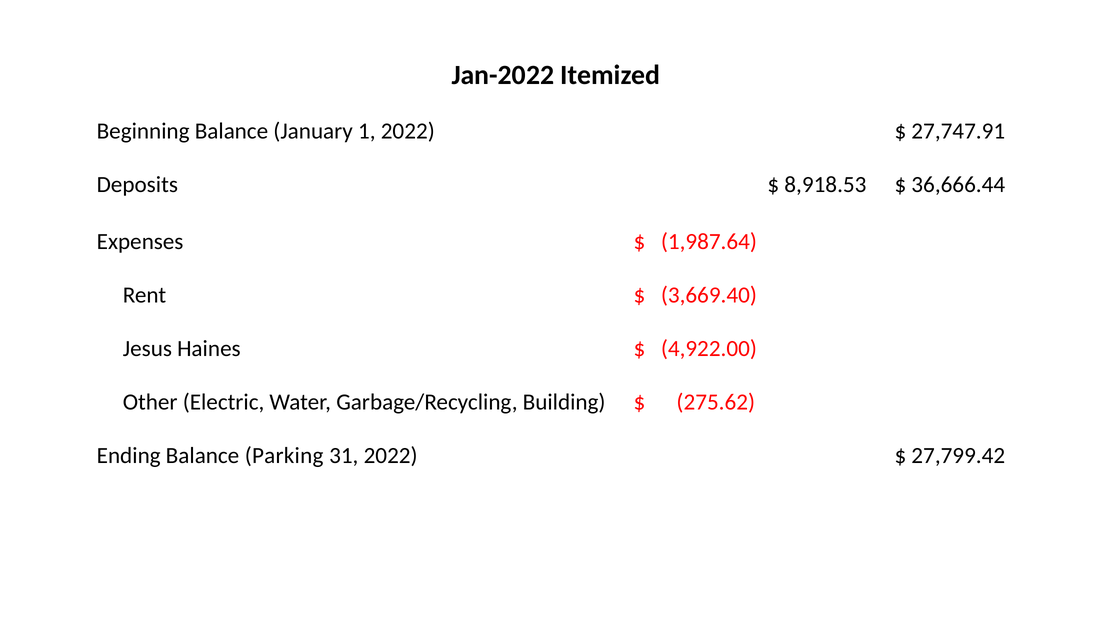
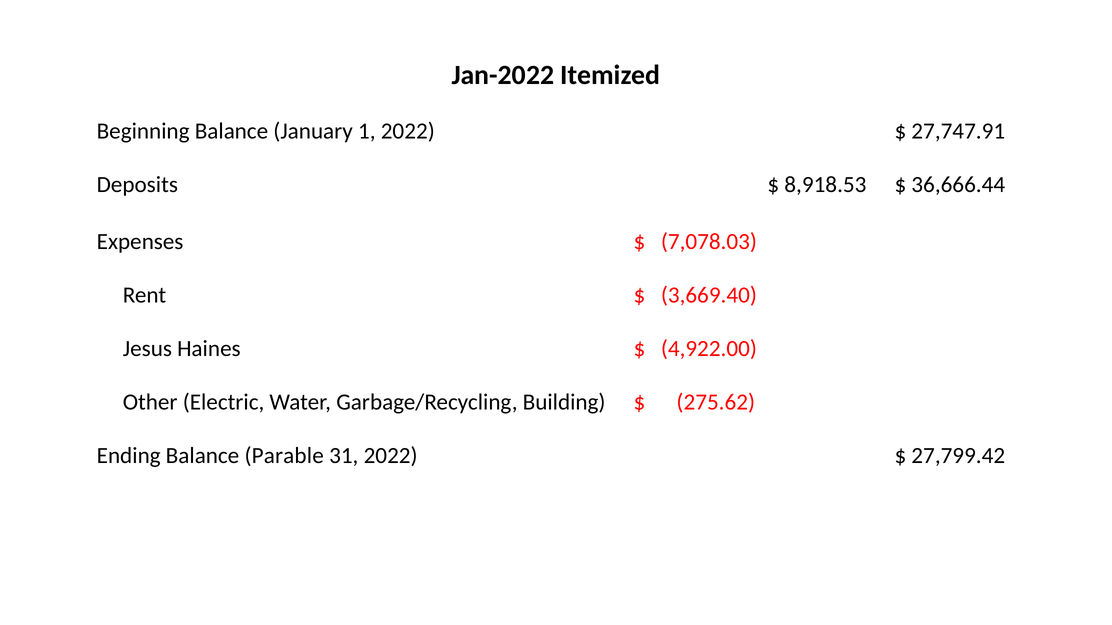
1,987.64: 1,987.64 -> 7,078.03 (709, 242)
Parking: Parking -> Parable (284, 456)
